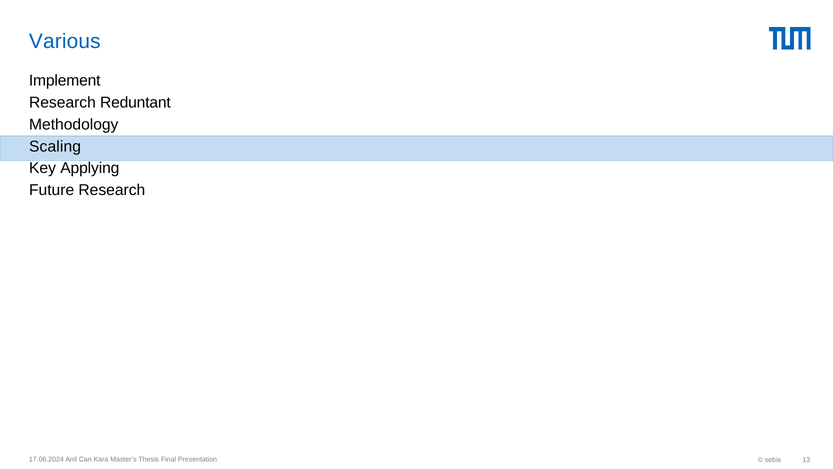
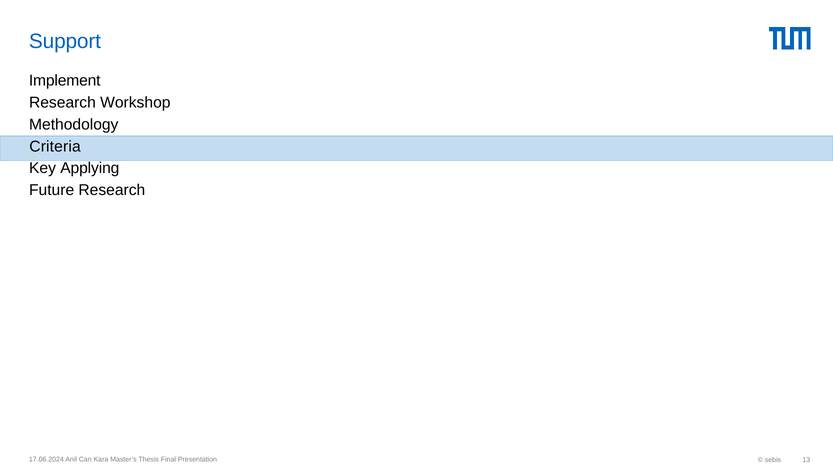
Various: Various -> Support (65, 41)
Reduntant: Reduntant -> Workshop (135, 102)
Scaling: Scaling -> Criteria (55, 146)
